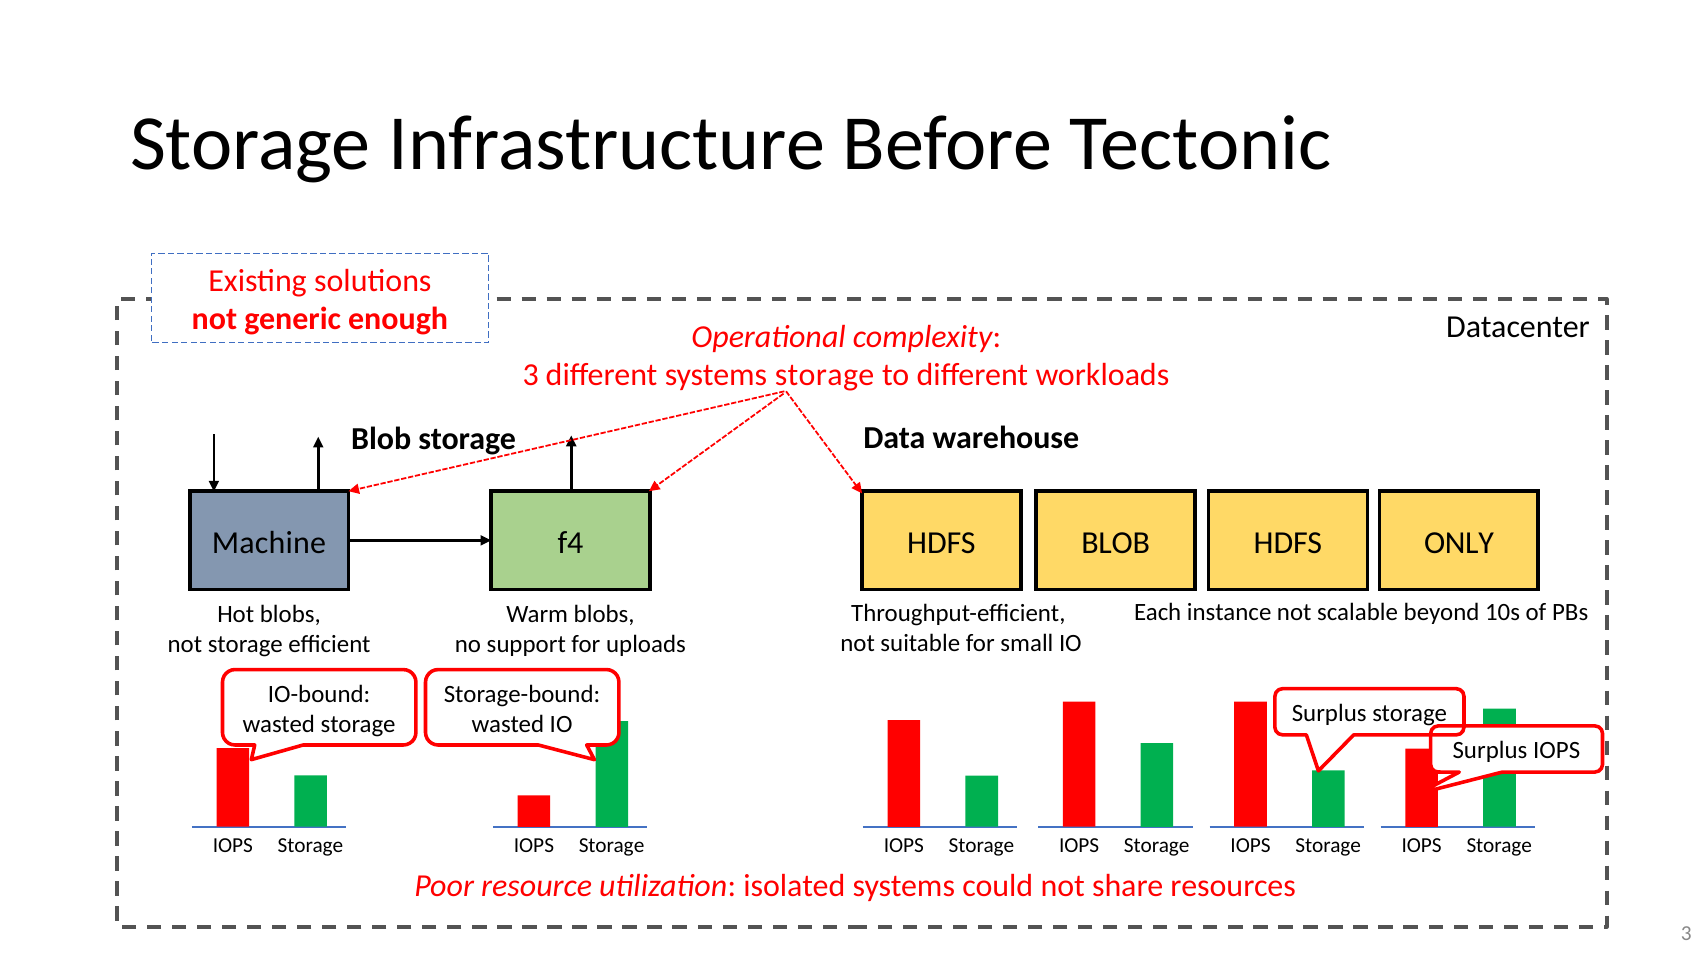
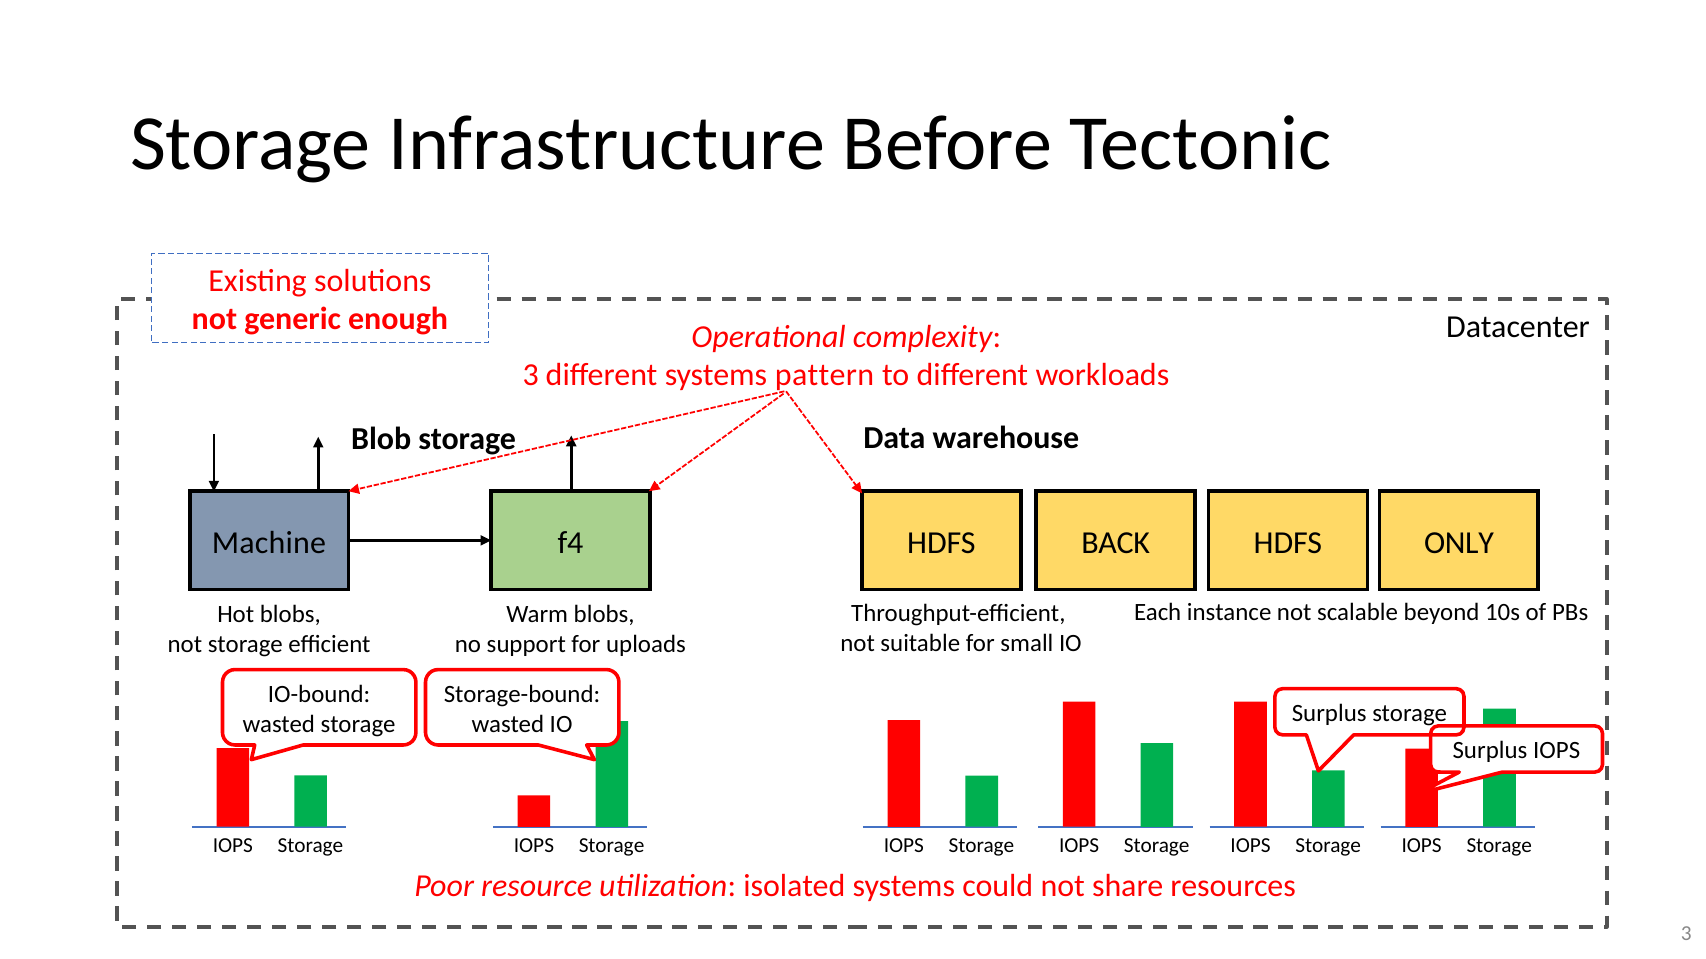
systems storage: storage -> pattern (825, 375)
HDFS BLOB: BLOB -> BACK (1116, 543)
